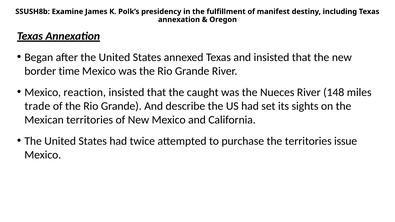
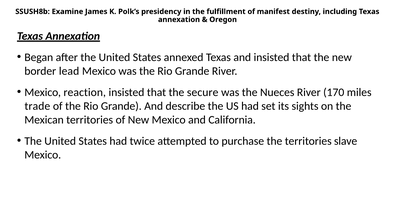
time: time -> lead (69, 71)
caught: caught -> secure (203, 92)
148: 148 -> 170 (334, 92)
issue: issue -> slave (346, 141)
